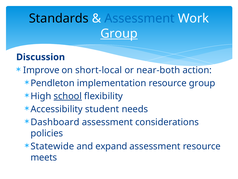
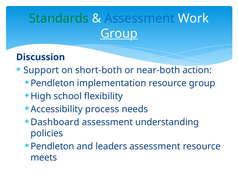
Standards colour: black -> green (59, 18)
Improve: Improve -> Support (41, 70)
short-local: short-local -> short-both (99, 70)
school underline: present -> none (68, 96)
student: student -> process (102, 109)
considerations: considerations -> understanding (167, 122)
Statewide: Statewide -> Pendleton (52, 146)
expand: expand -> leaders (111, 146)
